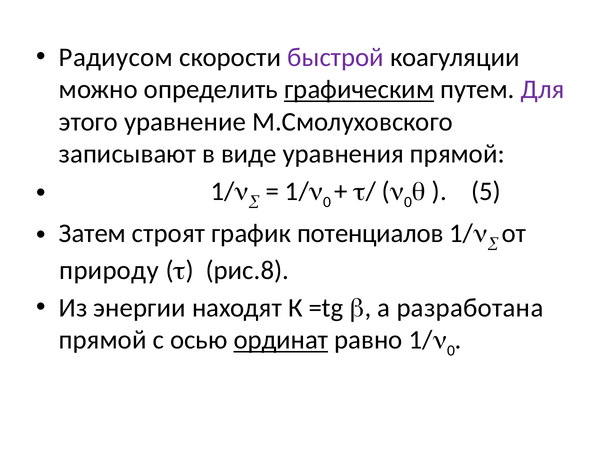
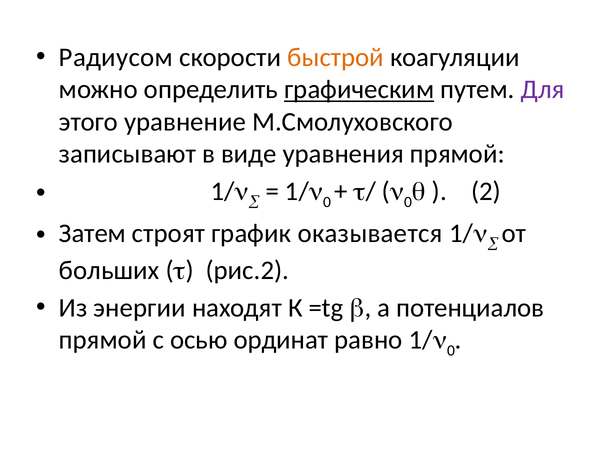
быстрой colour: purple -> orange (336, 57)
5: 5 -> 2 (486, 192)
потенциалов: потенциалов -> оказывается (370, 234)
природу: природу -> больших (109, 270)
рис.8: рис.8 -> рис.2 (247, 270)
разработана: разработана -> потенциалов (470, 308)
ординат underline: present -> none (281, 340)
